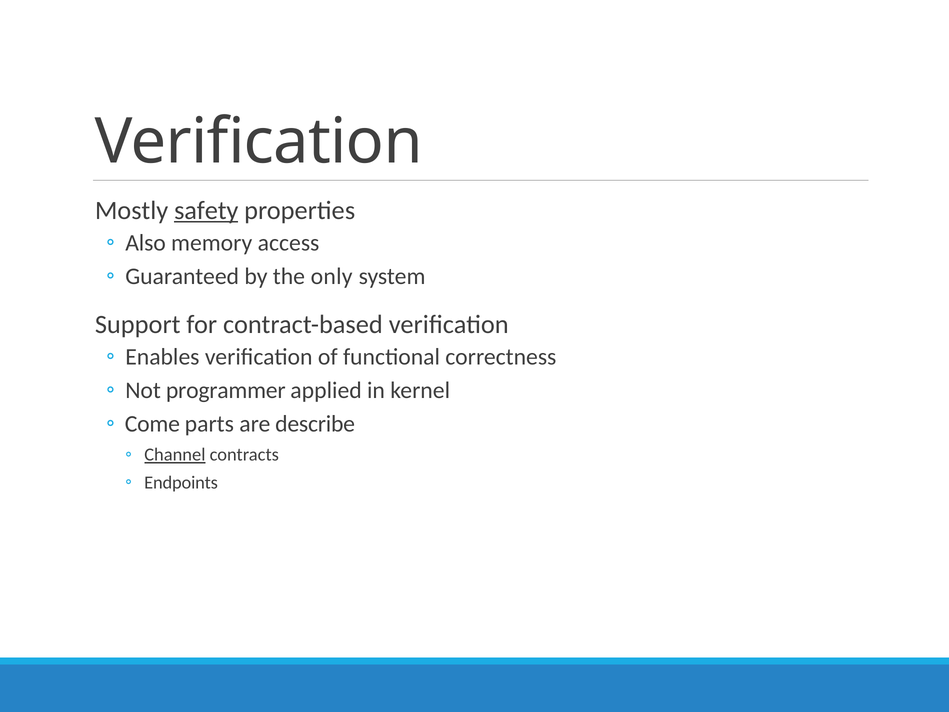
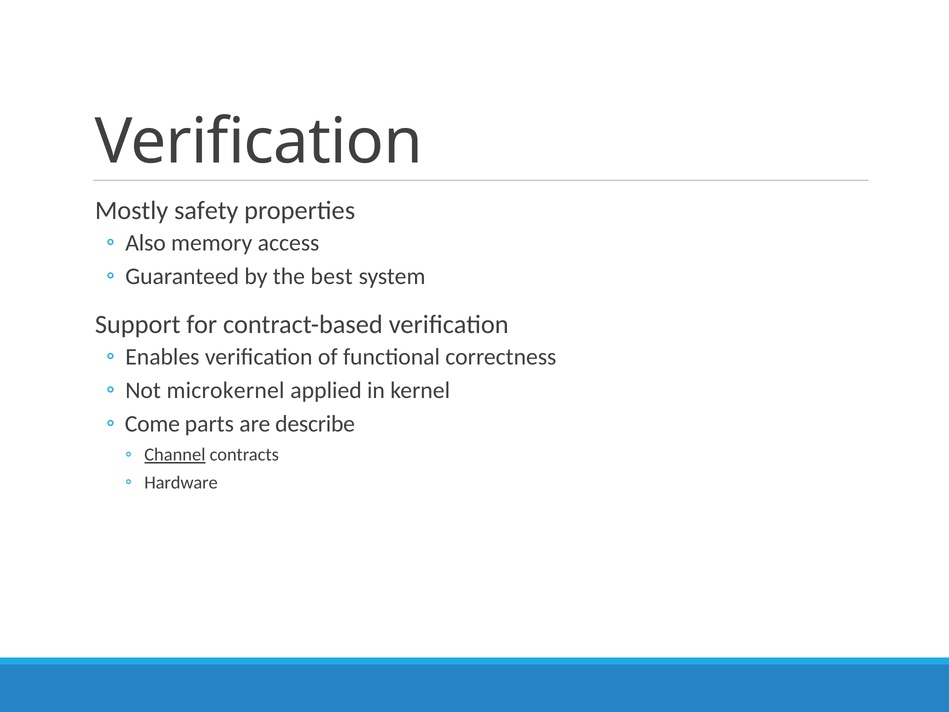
safety underline: present -> none (206, 210)
only: only -> best (332, 276)
programmer: programmer -> microkernel (226, 390)
Endpoints: Endpoints -> Hardware (181, 482)
